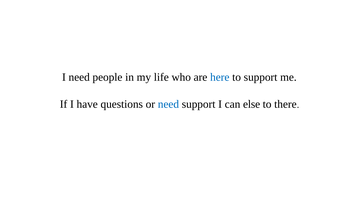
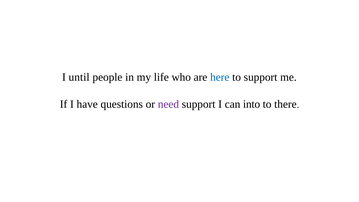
I need: need -> until (79, 77)
need colour: blue -> purple (168, 104)
else: else -> into (252, 104)
